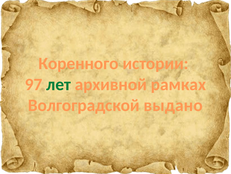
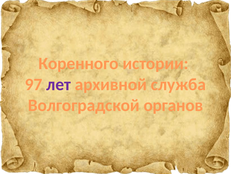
лет colour: green -> purple (59, 84)
рамках: рамках -> служба (178, 84)
выдано: выдано -> органов (173, 105)
